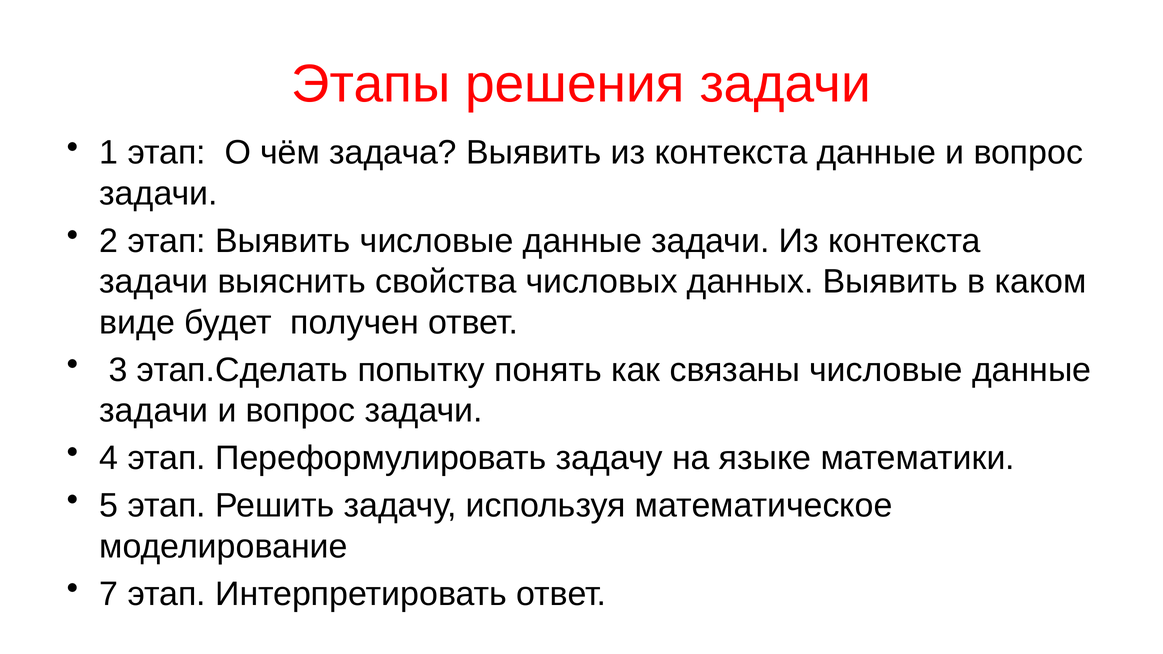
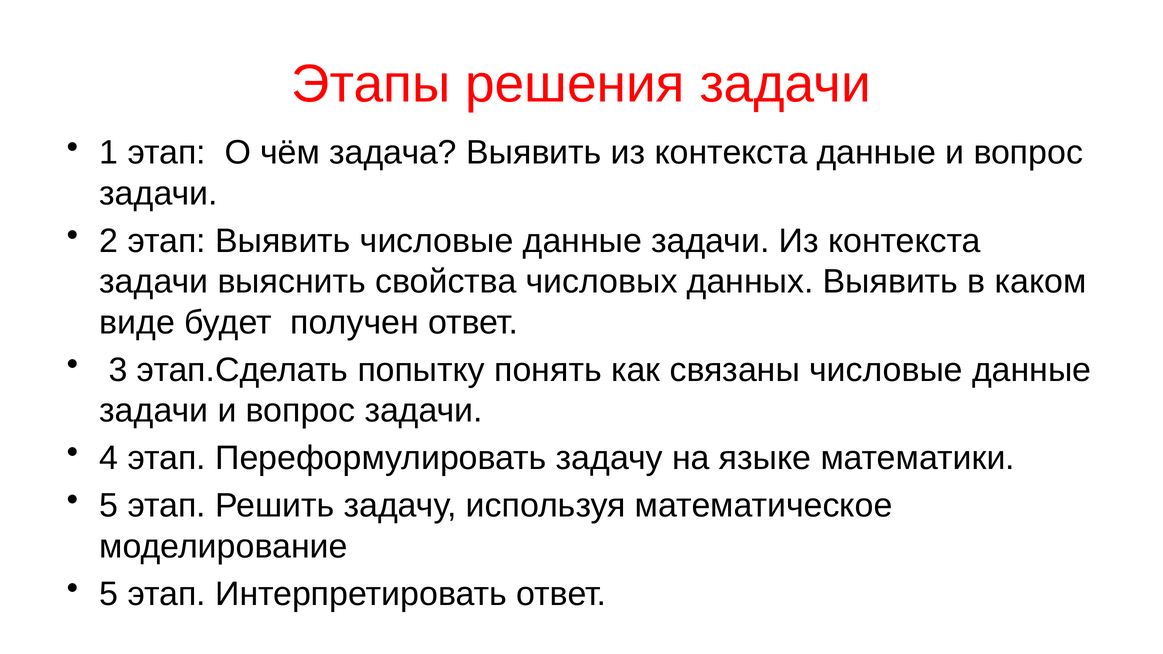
7: 7 -> 5 (109, 594)
